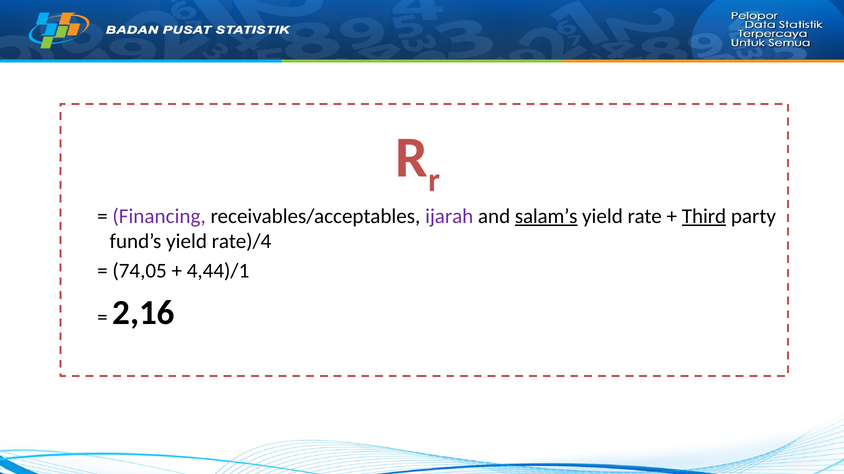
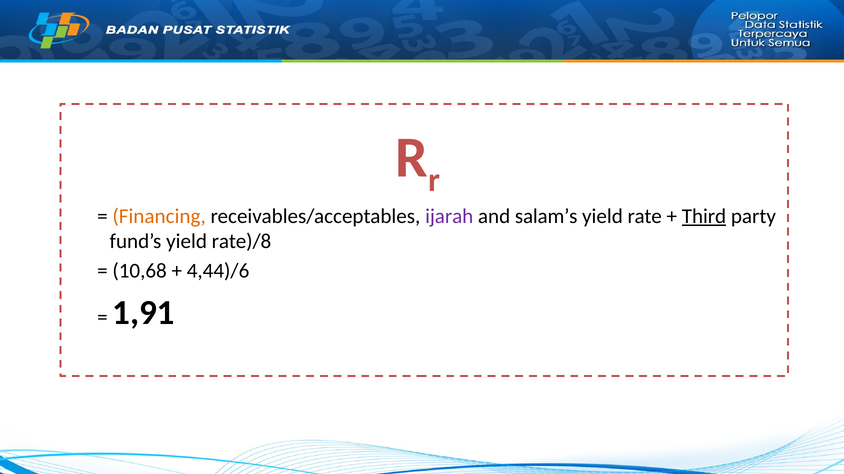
Financing colour: purple -> orange (159, 217)
salam’s underline: present -> none (546, 217)
rate)/4: rate)/4 -> rate)/8 (241, 242)
74,05: 74,05 -> 10,68 (140, 271)
4,44)/1: 4,44)/1 -> 4,44)/6 (218, 271)
2,16: 2,16 -> 1,91 (144, 313)
